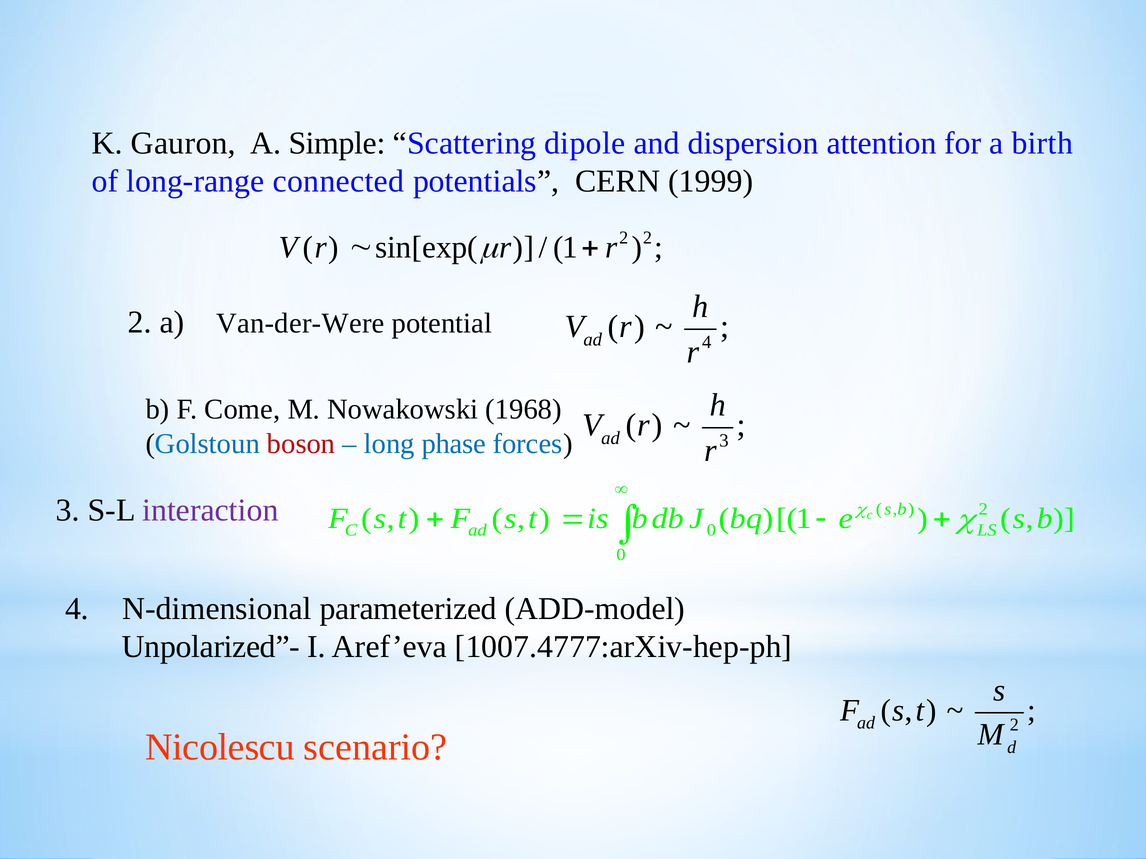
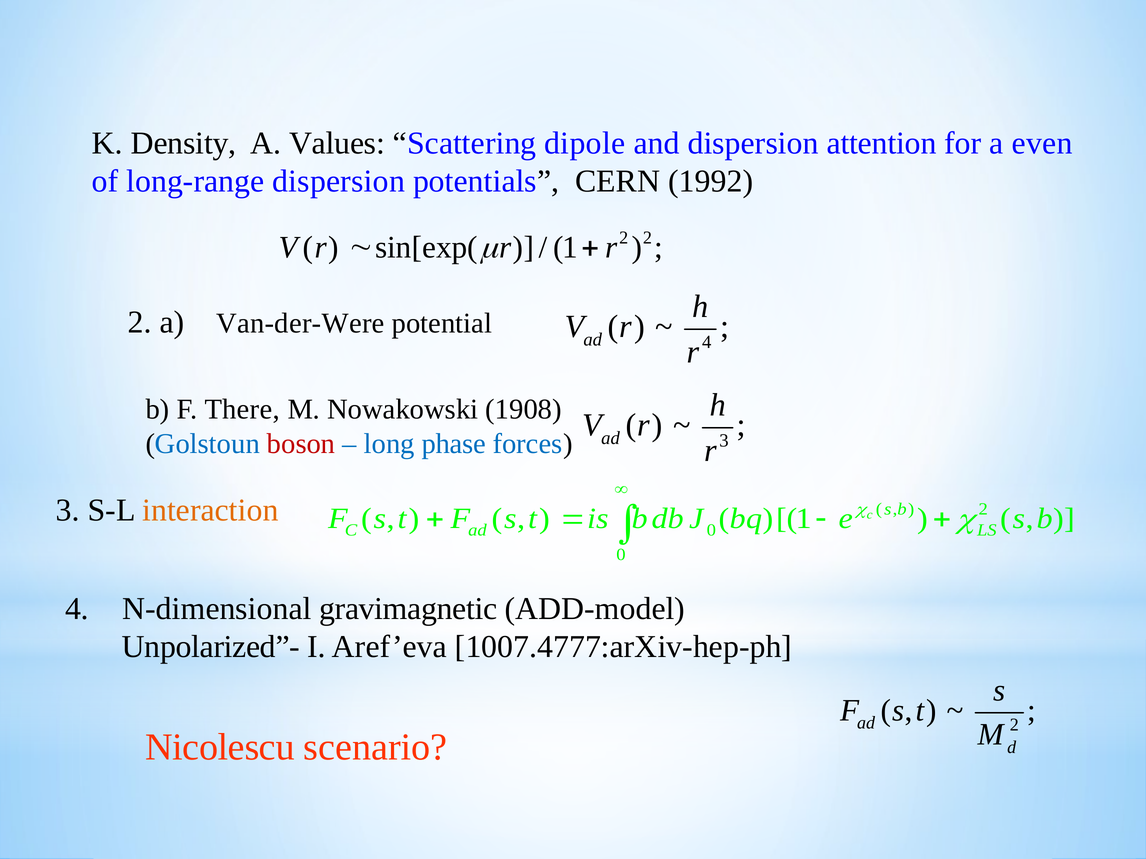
Gauron: Gauron -> Density (184, 143)
Simple: Simple -> Values (337, 143)
birth: birth -> even (1042, 143)
long-range connected: connected -> dispersion (339, 182)
1999: 1999 -> 1992 (711, 182)
Come: Come -> There (242, 410)
1968: 1968 -> 1908 (524, 410)
interaction colour: purple -> orange (210, 510)
parameterized: parameterized -> gravimagnetic (408, 609)
